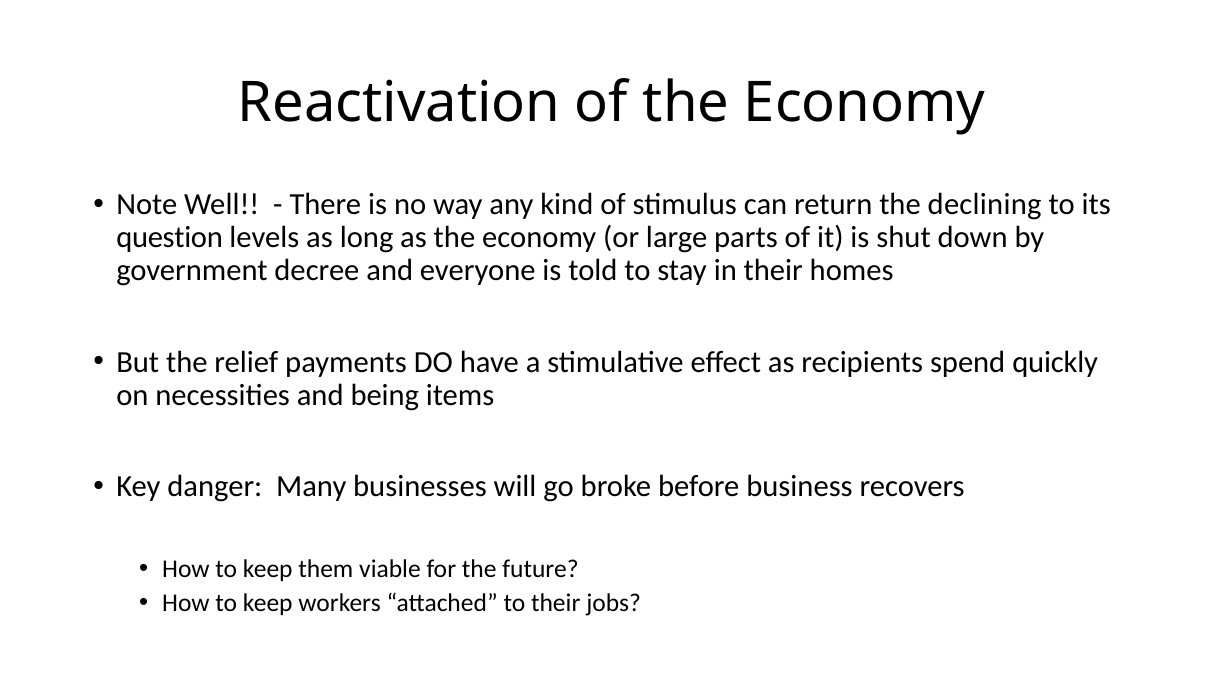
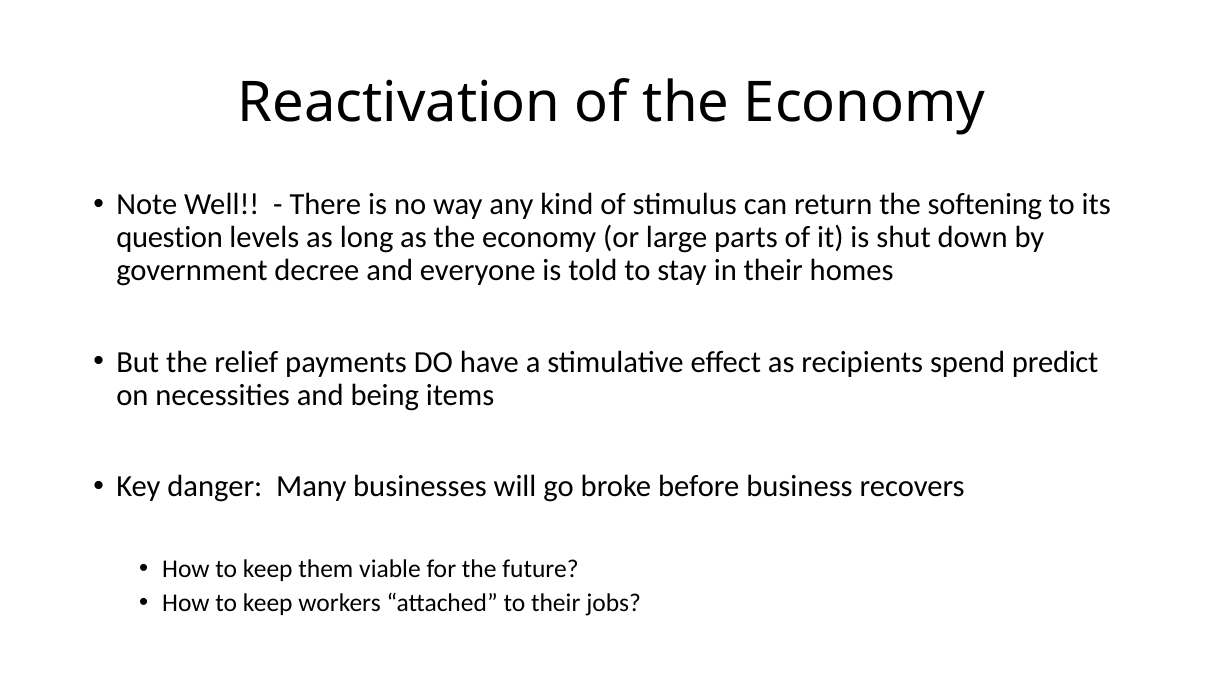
declining: declining -> softening (985, 204)
quickly: quickly -> predict (1055, 362)
